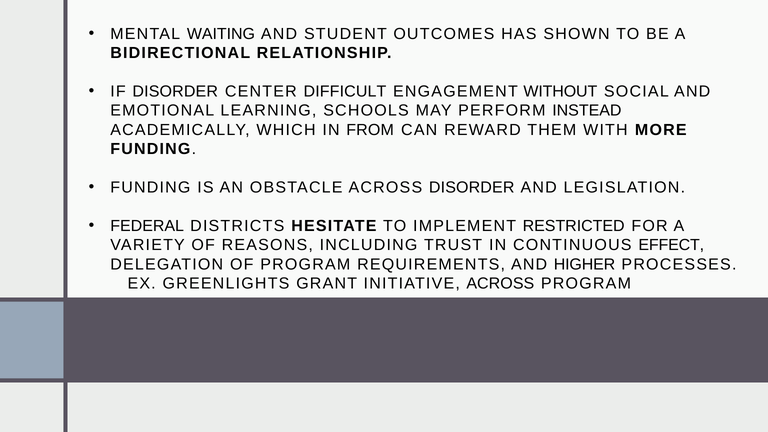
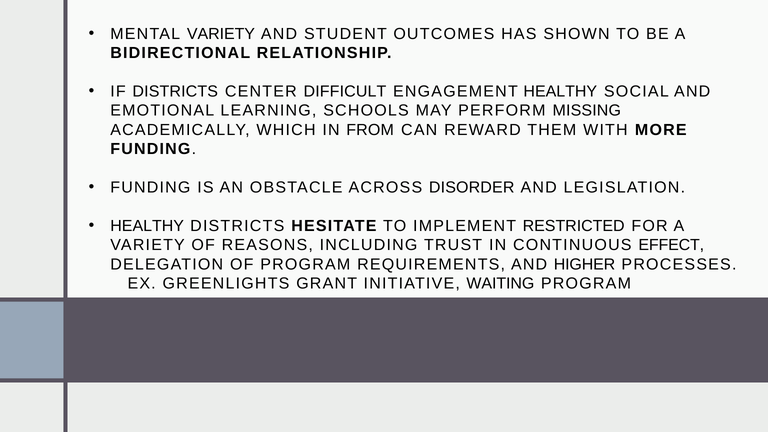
MENTAL WAITING: WAITING -> VARIETY (221, 34)
IF DISORDER: DISORDER -> DISTRICTS (175, 91)
ENGAGEMENT WITHOUT: WITHOUT -> HEALTHY (560, 91)
INSTEAD: INSTEAD -> MISSING (587, 111)
FEDERAL: FEDERAL -> HEALTHY (147, 226)
INITIATIVE ACROSS: ACROSS -> WAITING (500, 283)
